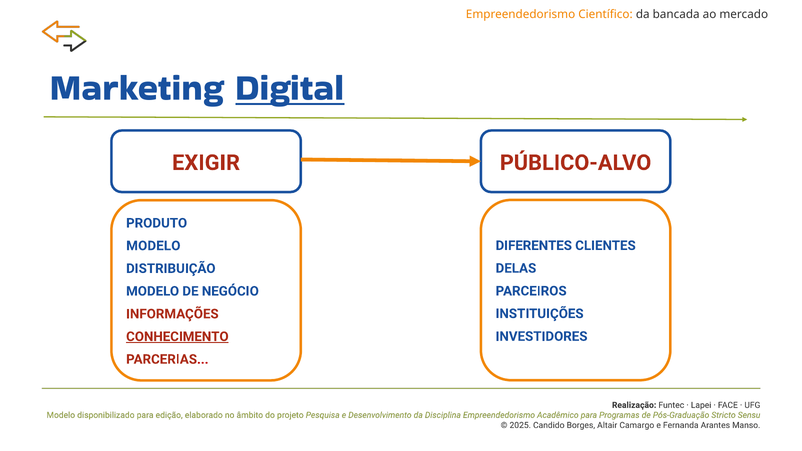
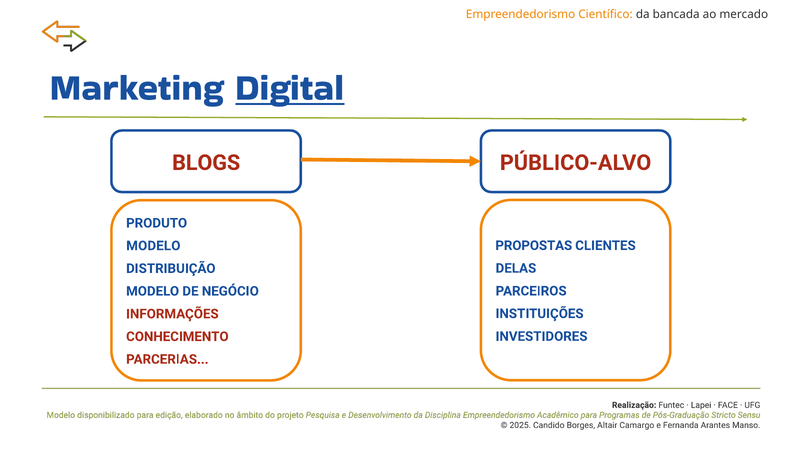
EXIGIR: EXIGIR -> BLOGS (206, 163)
DIFERENTES: DIFERENTES -> PROPOSTAS (534, 246)
CONHECIMENTO underline: present -> none (177, 337)
